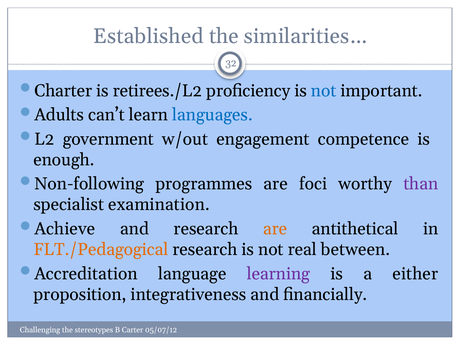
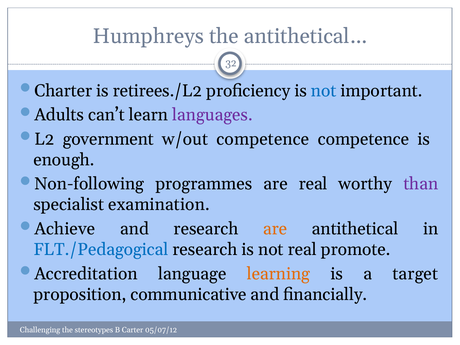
Established: Established -> Humphreys (148, 36)
similarities…: similarities… -> antithetical… (305, 36)
languages colour: blue -> purple (212, 115)
w/out engagement: engagement -> competence (263, 139)
are foci: foci -> real (313, 184)
FLT./Pedagogical colour: orange -> blue (101, 250)
between: between -> promote (356, 250)
learning colour: purple -> orange (278, 274)
either: either -> target (415, 274)
integrativeness: integrativeness -> communicative (189, 294)
